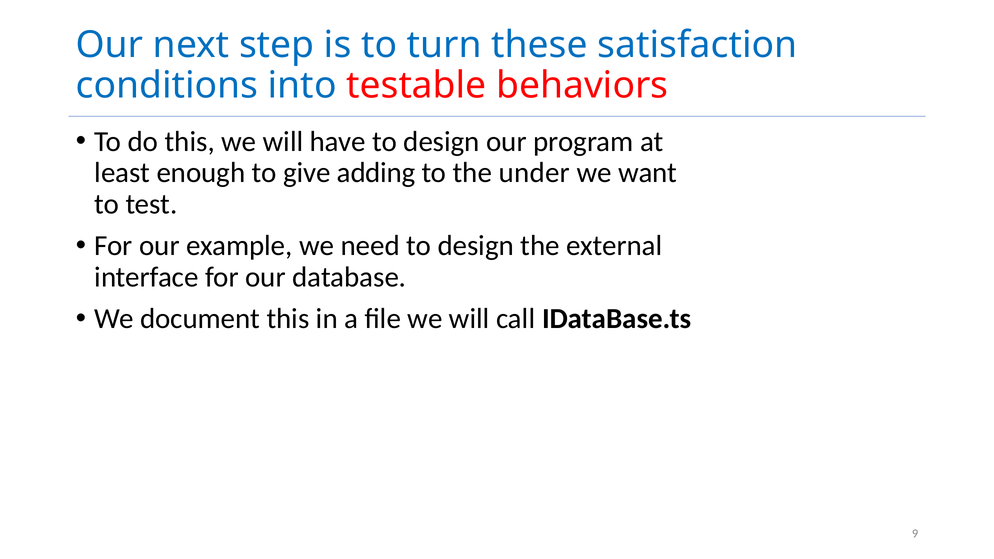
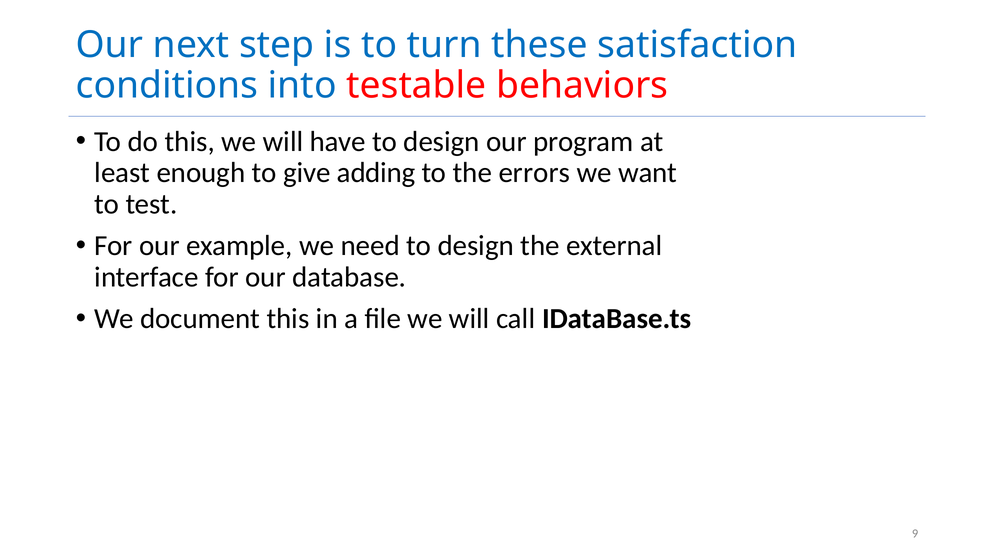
under: under -> errors (534, 173)
